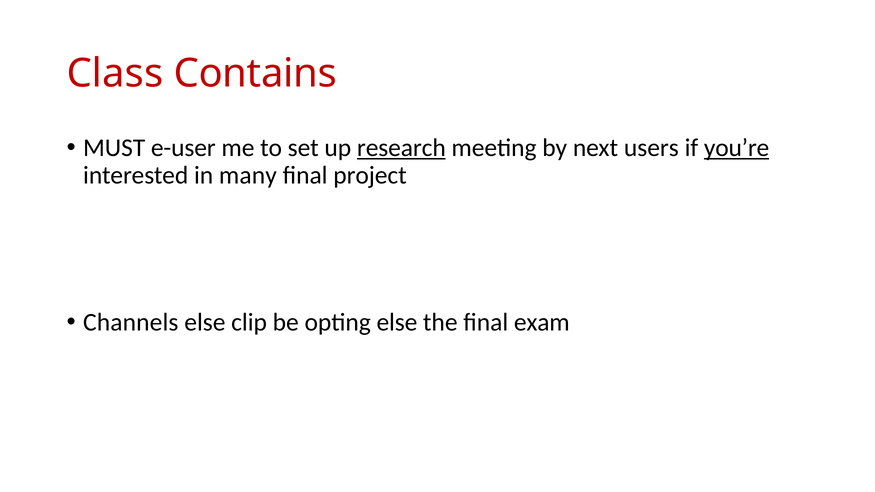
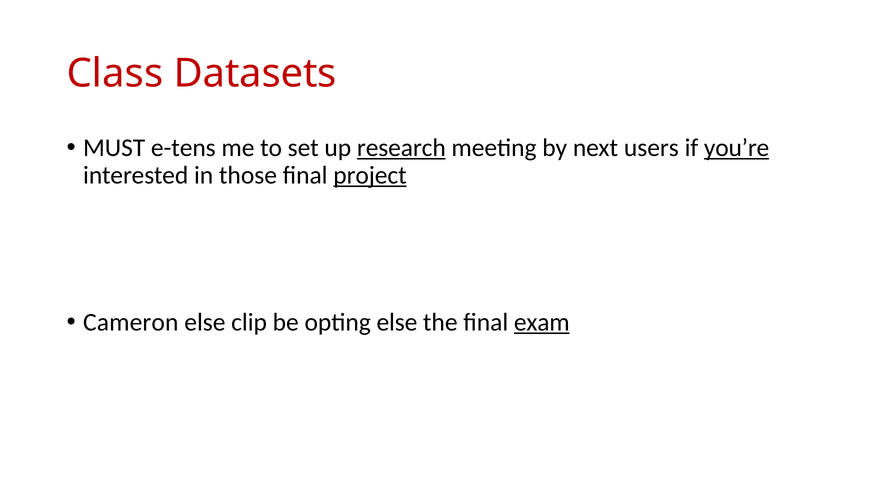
Contains: Contains -> Datasets (255, 74)
e-user: e-user -> e-tens (183, 148)
many: many -> those (248, 176)
project underline: none -> present (370, 176)
Channels: Channels -> Cameron (131, 322)
exam underline: none -> present (542, 322)
